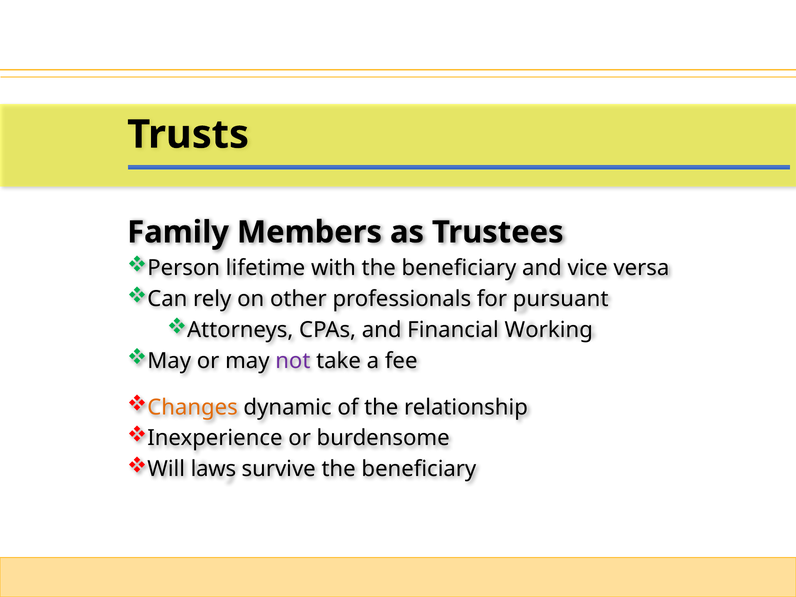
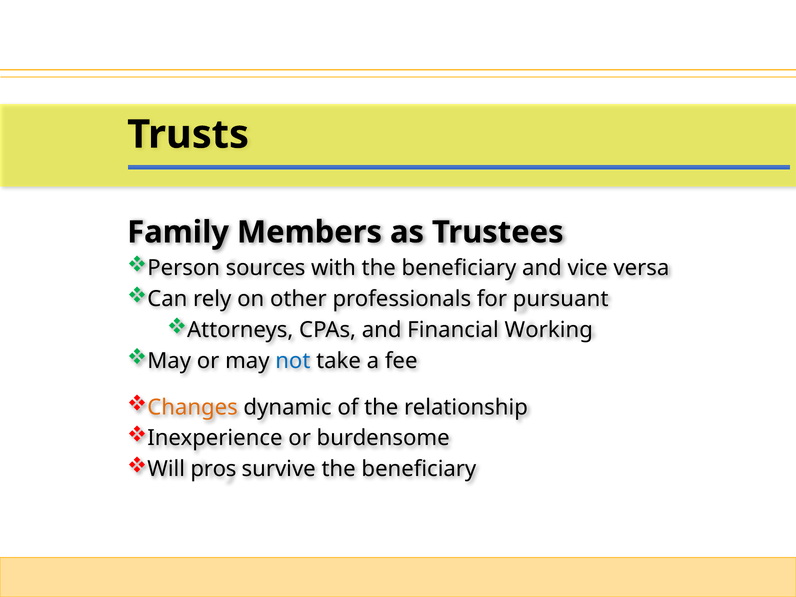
lifetime: lifetime -> sources (266, 268)
not colour: purple -> blue (293, 361)
laws: laws -> pros (213, 469)
